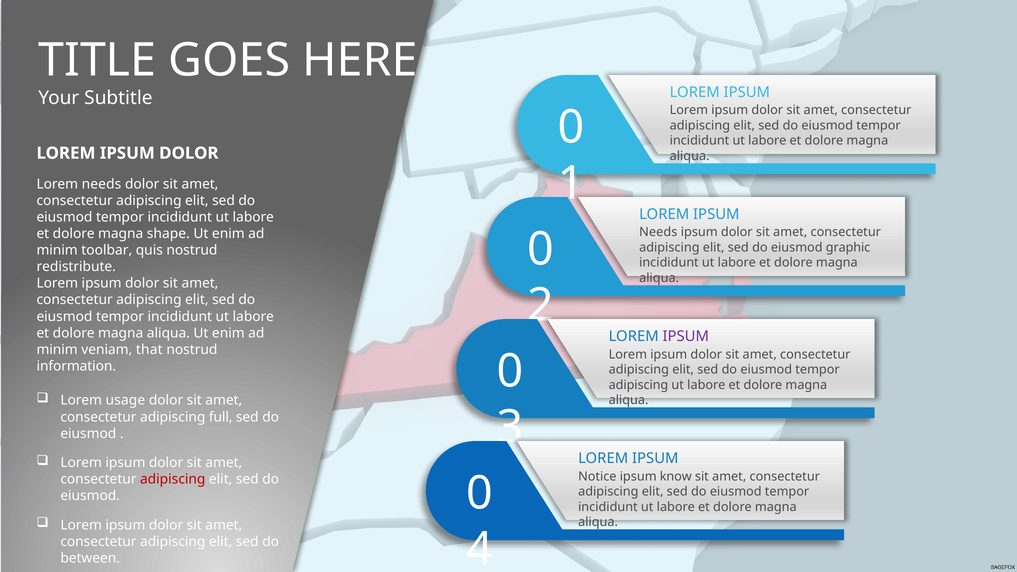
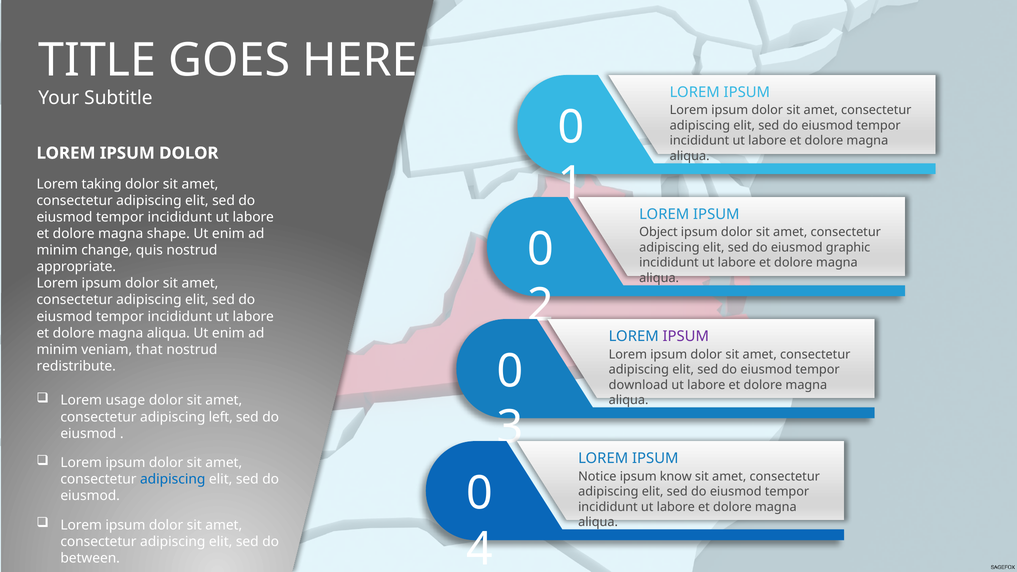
Lorem needs: needs -> taking (102, 184)
Needs: Needs -> Object (658, 232)
toolbar: toolbar -> change (107, 250)
redistribute: redistribute -> appropriate (76, 267)
information: information -> redistribute (76, 366)
adipiscing: adipiscing -> download (638, 385)
full: full -> left (221, 417)
adipiscing colour: red -> blue (173, 479)
